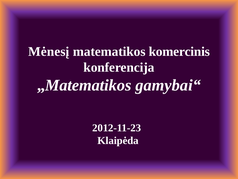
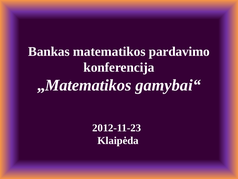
Mėnesį: Mėnesį -> Bankas (49, 51)
komercinis: komercinis -> pardavimo (179, 51)
